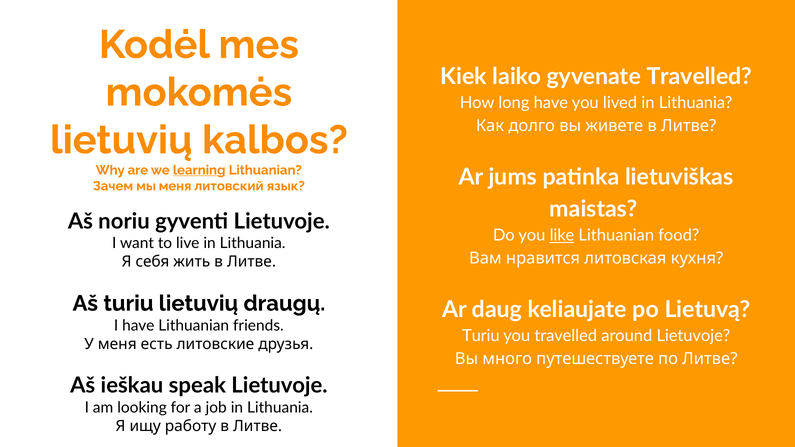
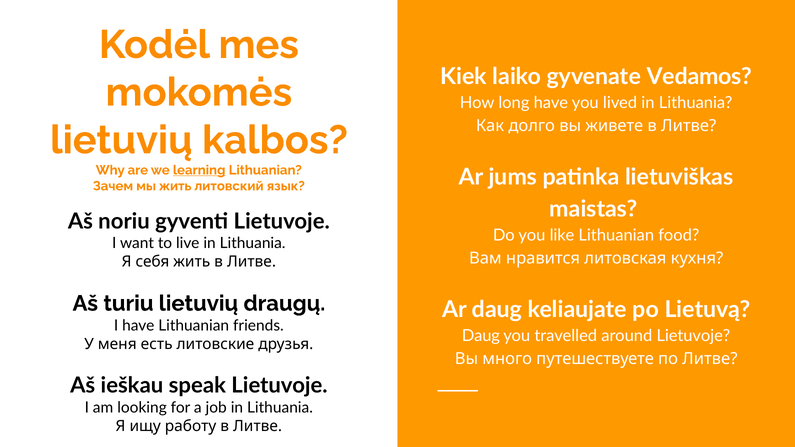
gyvenate Travelled: Travelled -> Vedamos (699, 76)
мы меня: меня -> жить (175, 186)
like underline: present -> none (562, 235)
Turiu: Turiu -> Daug (481, 336)
